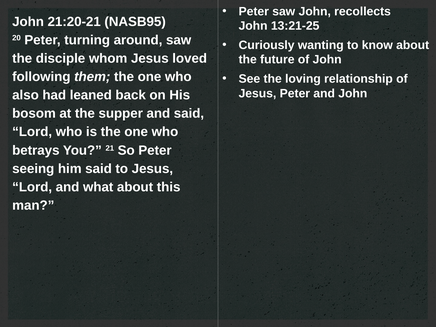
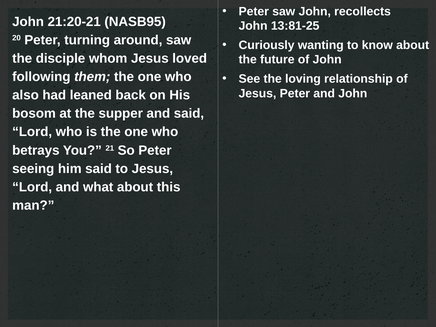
13:21-25: 13:21-25 -> 13:81-25 (295, 26)
